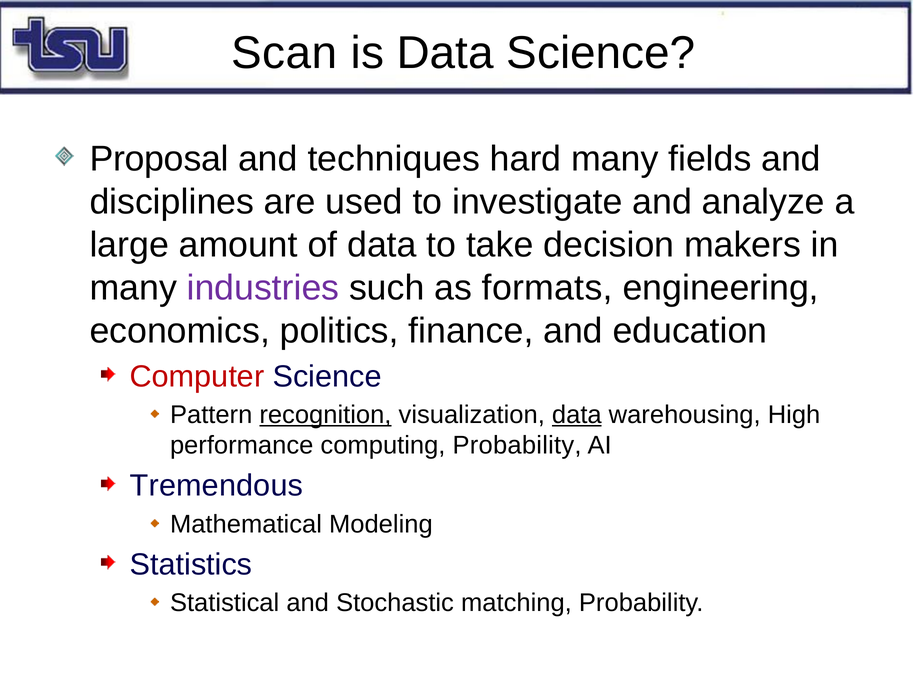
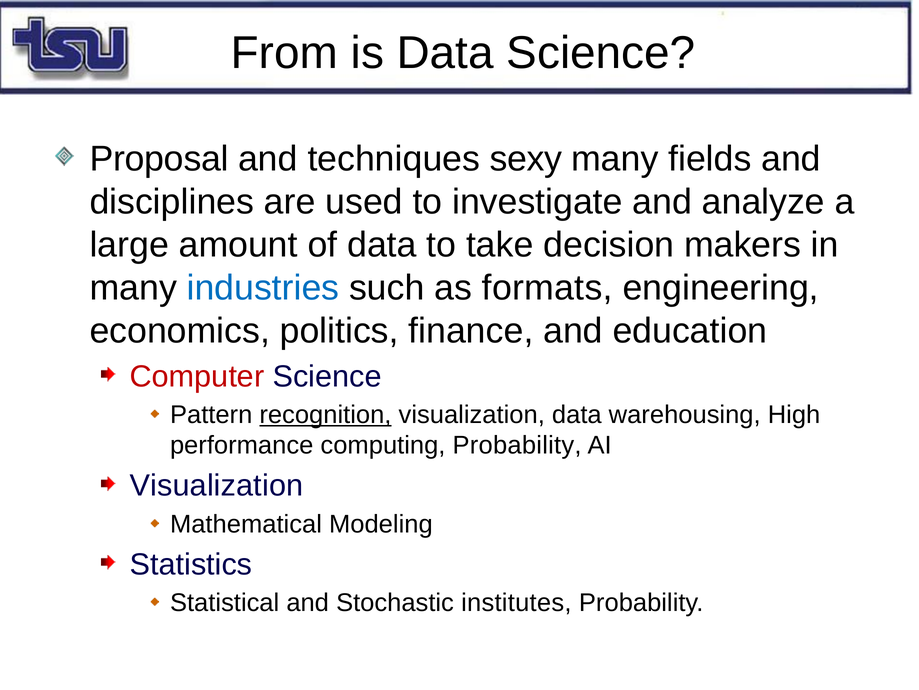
Scan: Scan -> From (285, 53)
hard: hard -> sexy (526, 159)
industries colour: purple -> blue (263, 287)
data underline: present -> none (577, 414)
Tremendous: Tremendous -> Visualization (217, 485)
matching: matching -> institutes (516, 602)
